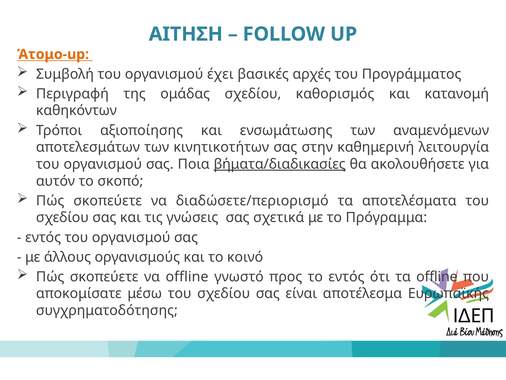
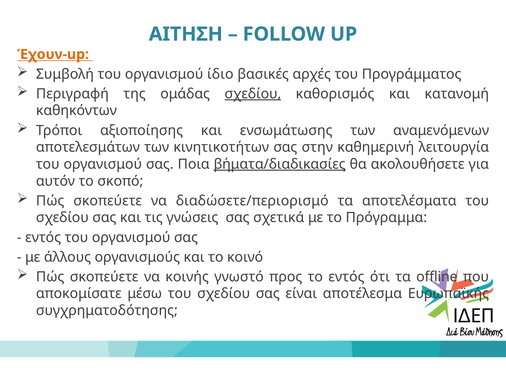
Άτομo-up: Άτομo-up -> Έχουν-up (53, 54)
έχει: έχει -> ίδιο (220, 74)
σχεδίου underline: none -> present (253, 94)
να offline: offline -> κοινής (187, 276)
